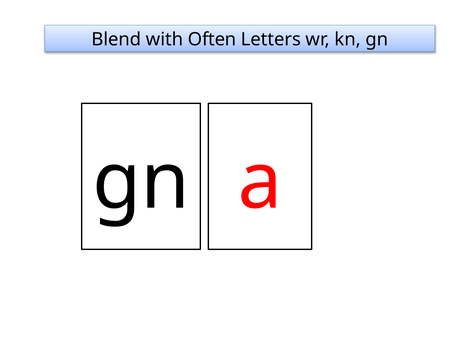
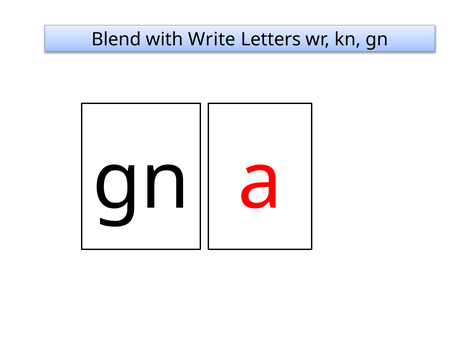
Often: Often -> Write (212, 39)
